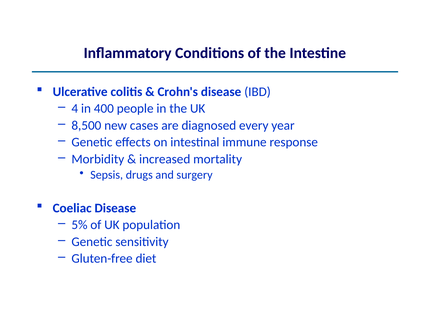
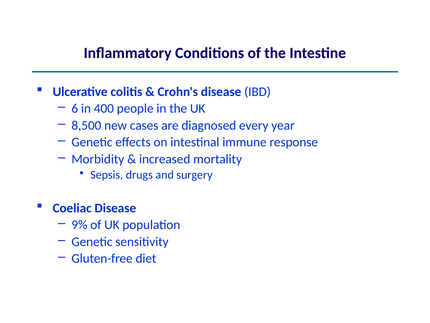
4: 4 -> 6 (75, 108)
5%: 5% -> 9% (79, 225)
